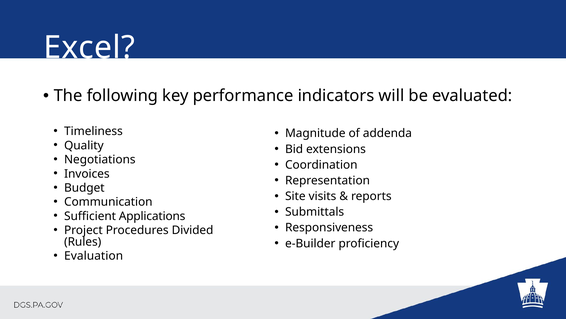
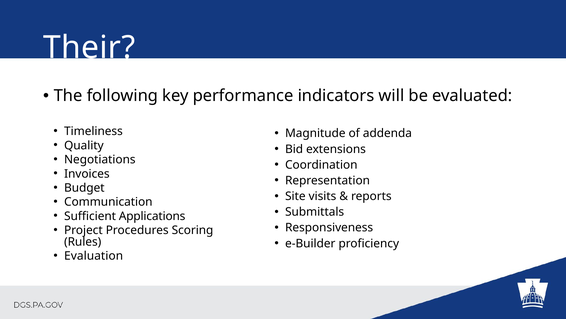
Excel: Excel -> Their (89, 48)
Divided: Divided -> Scoring (193, 230)
